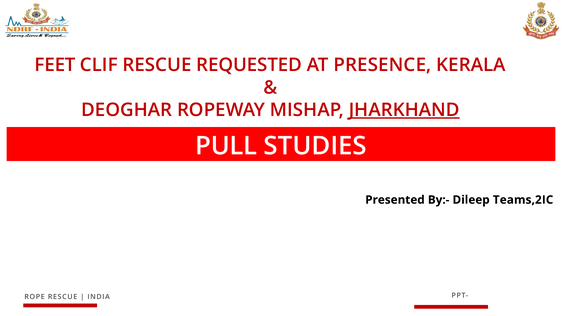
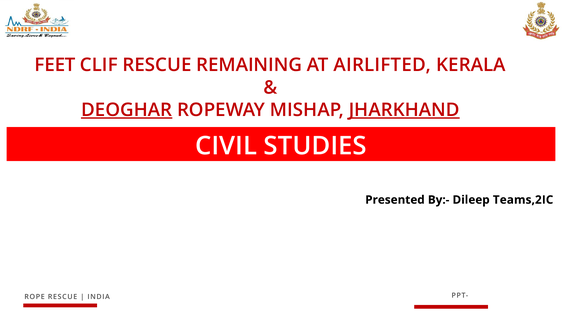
REQUESTED: REQUESTED -> REMAINING (249, 65)
PRESENCE: PRESENCE -> AIRLIFTED (382, 65)
DEOGHAR underline: none -> present (127, 110)
PULL: PULL -> CIVIL (226, 146)
